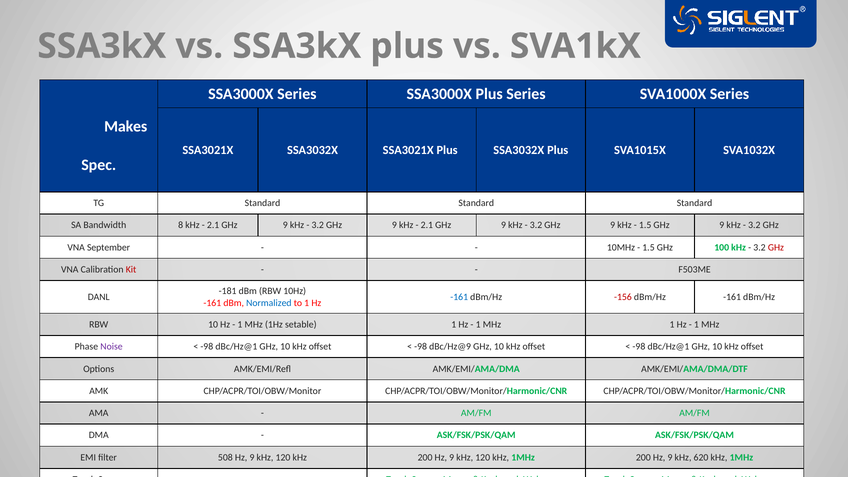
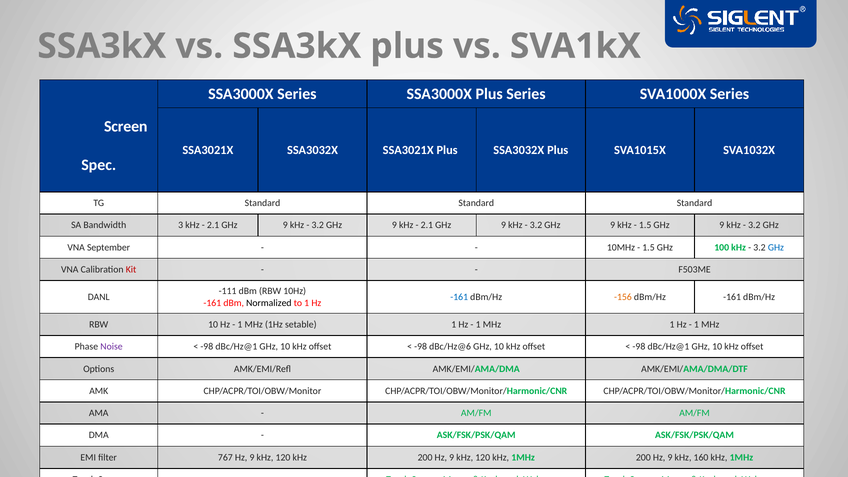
Makes: Makes -> Screen (126, 126)
8: 8 -> 3 (181, 225)
GHz colour: red -> blue (776, 247)
-181: -181 -> -111 (228, 291)
-156 colour: red -> orange (623, 297)
Normalized colour: blue -> black (269, 303)
dBc/Hz@9: dBc/Hz@9 -> dBc/Hz@6 (450, 347)
508: 508 -> 767 (225, 457)
620: 620 -> 160 (701, 457)
